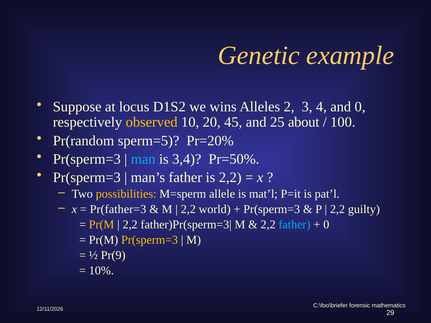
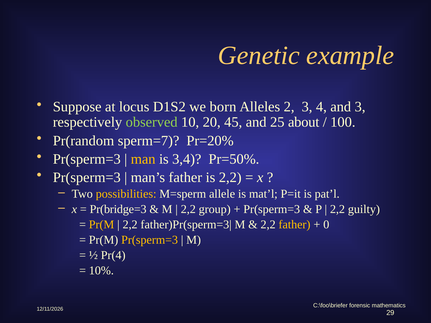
wins: wins -> born (223, 107)
and 0: 0 -> 3 (360, 107)
observed colour: yellow -> light green (152, 122)
sperm=5: sperm=5 -> sperm=7 (149, 141)
man colour: light blue -> yellow (143, 159)
Pr(father=3: Pr(father=3 -> Pr(bridge=3 (118, 209)
world: world -> group (215, 209)
father colour: light blue -> yellow (295, 225)
Pr(9: Pr(9 -> Pr(4 (113, 255)
